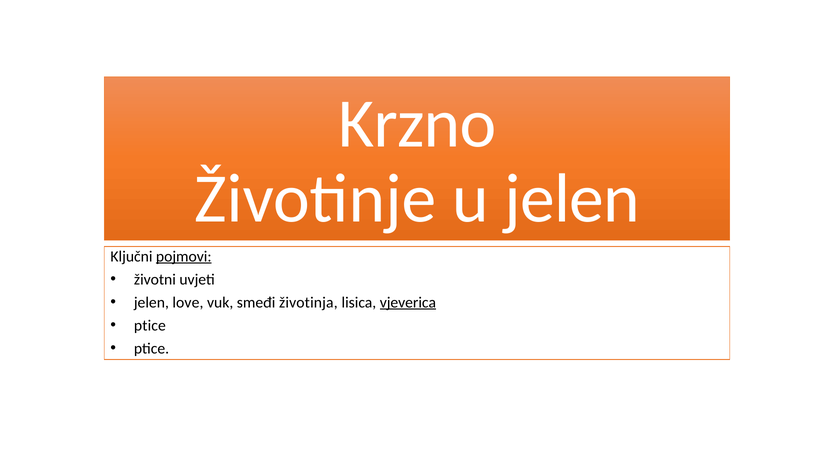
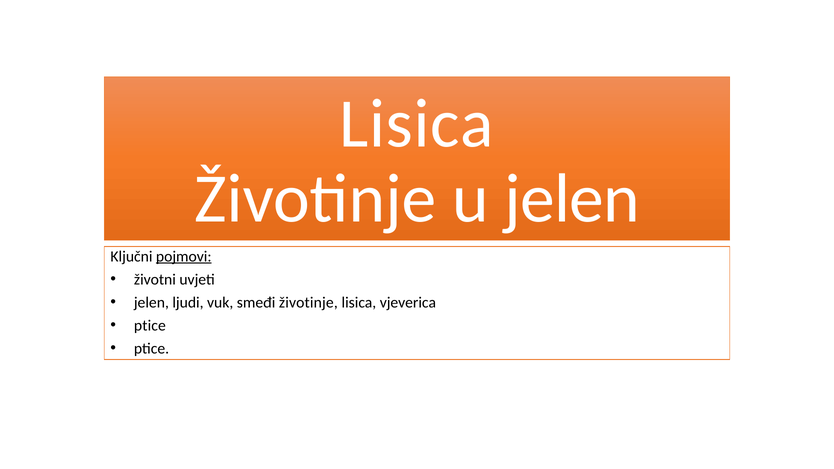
Krzno: Krzno -> Lisica (417, 124)
love: love -> ljudi (188, 303)
smeđi životinja: životinja -> životinje (308, 303)
vjeverica underline: present -> none (408, 303)
